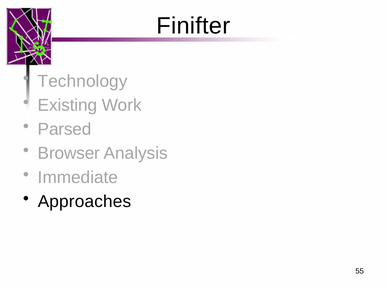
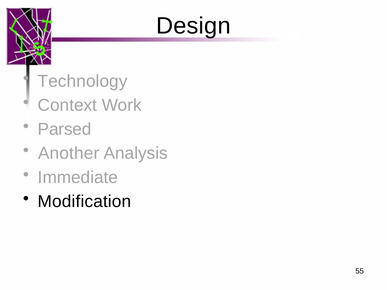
Finifter: Finifter -> Design (193, 26)
Existing: Existing -> Context (67, 105)
Browser: Browser -> Another (69, 153)
Approaches: Approaches -> Modification (84, 202)
